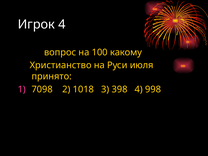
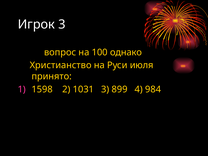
Игрок 4: 4 -> 3 (62, 24)
какому: какому -> однако (126, 52)
7098: 7098 -> 1598 (42, 89)
1018: 1018 -> 1031 (83, 89)
398: 398 -> 899 (120, 89)
998: 998 -> 984 (153, 89)
